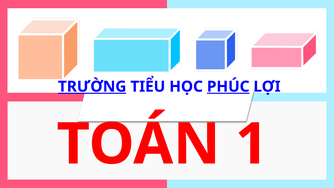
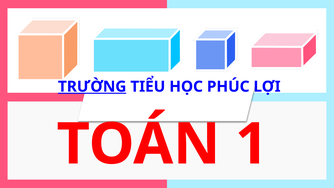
PHÚC underline: present -> none (228, 87)
